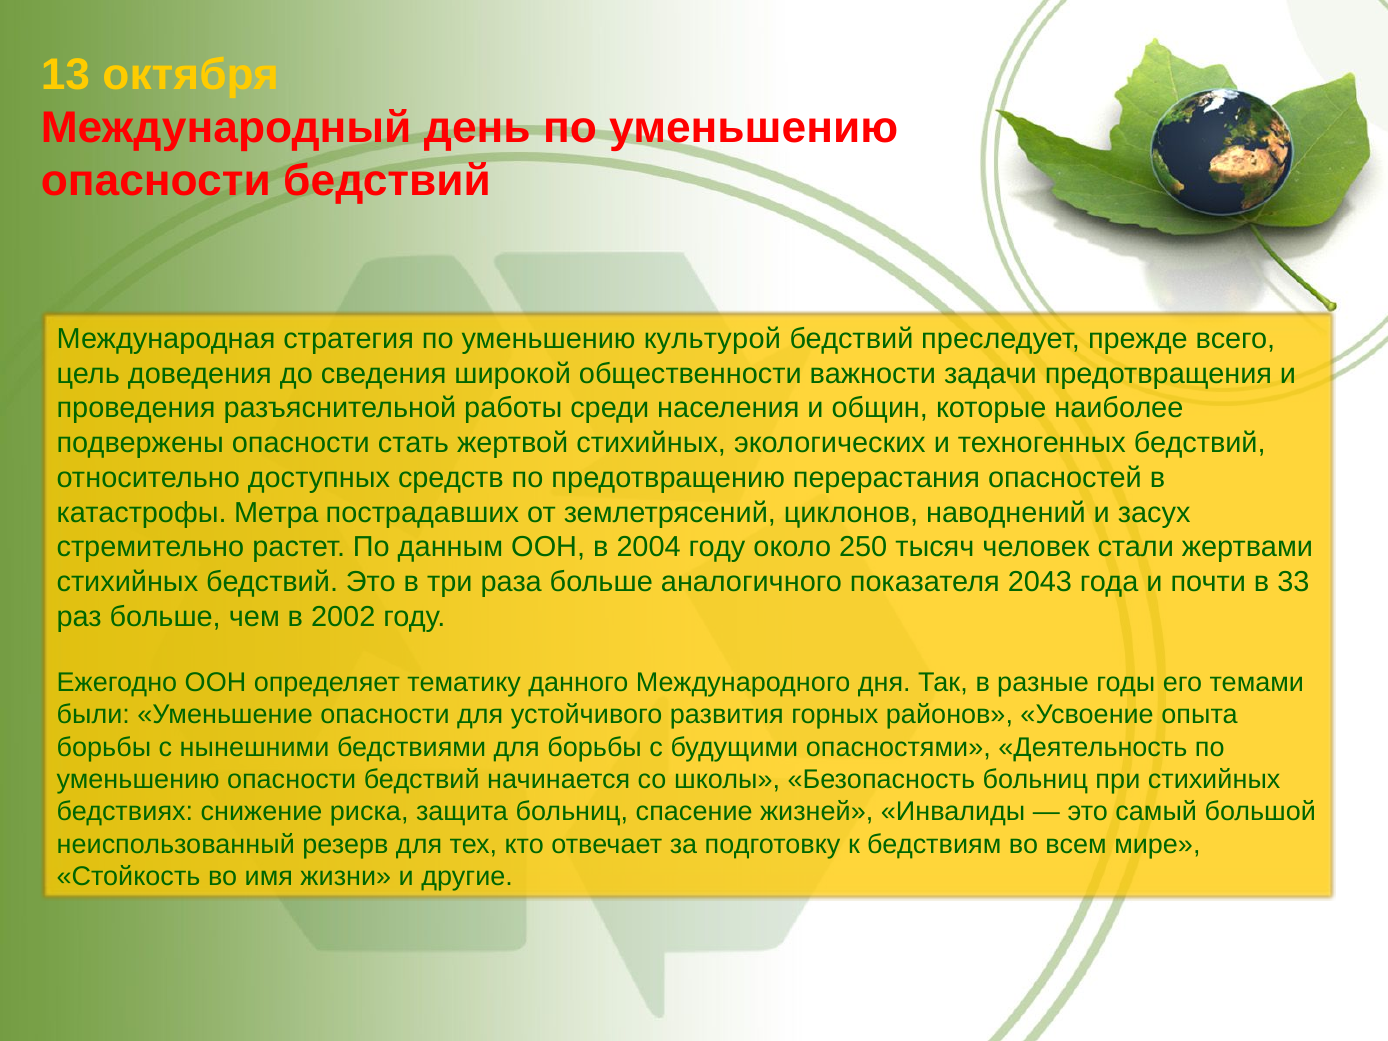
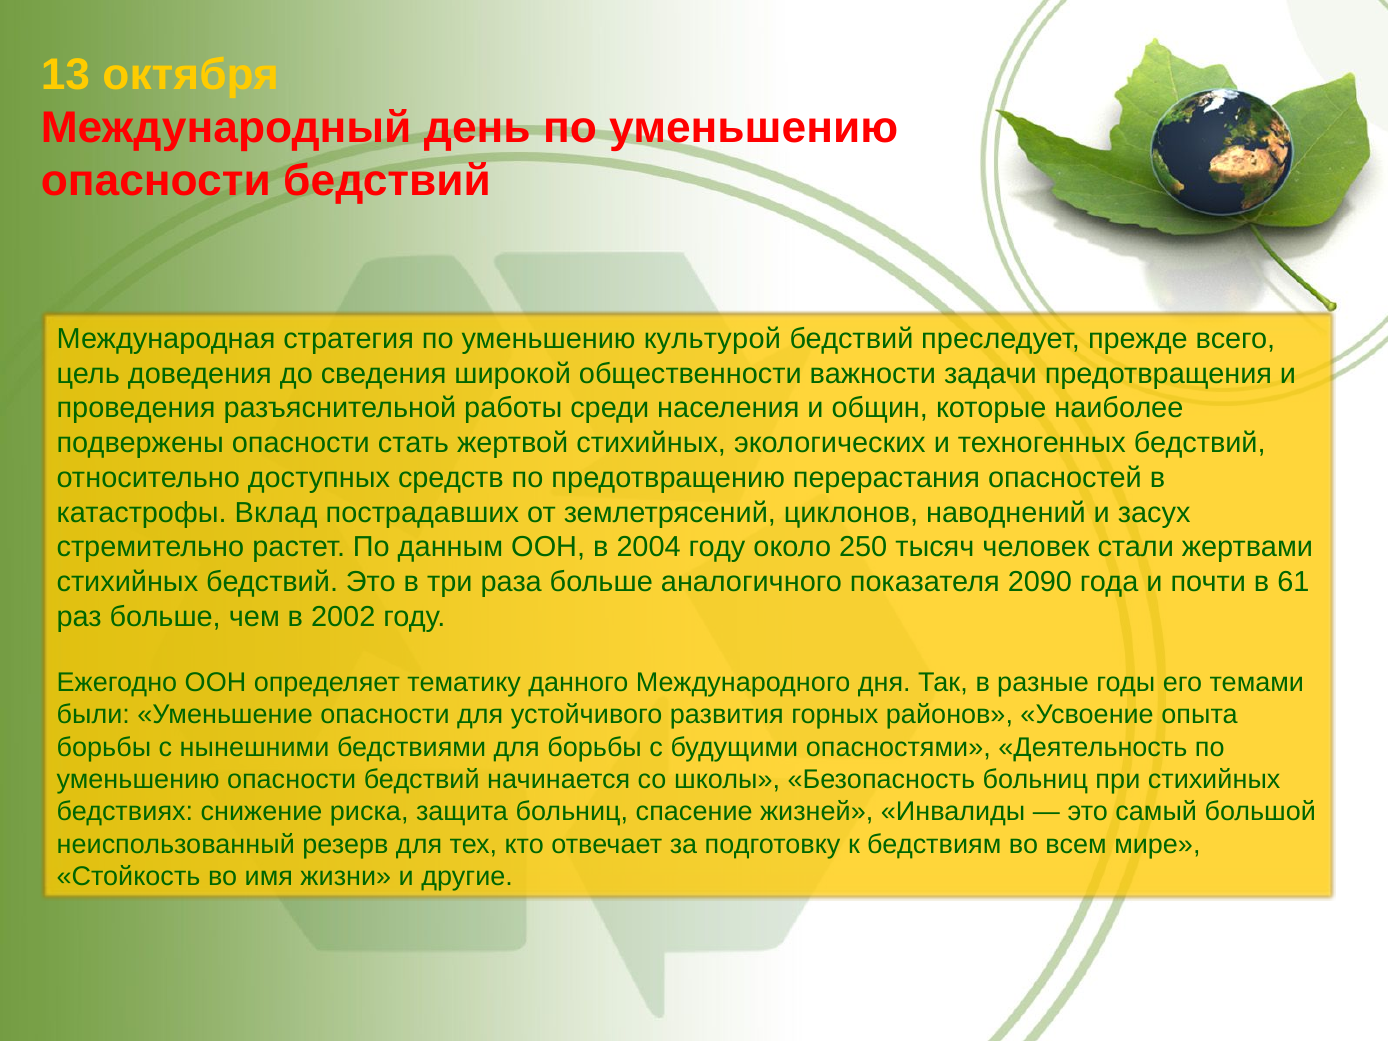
Метра: Метра -> Вклад (276, 513)
2043: 2043 -> 2090 (1040, 582)
33: 33 -> 61 (1293, 582)
